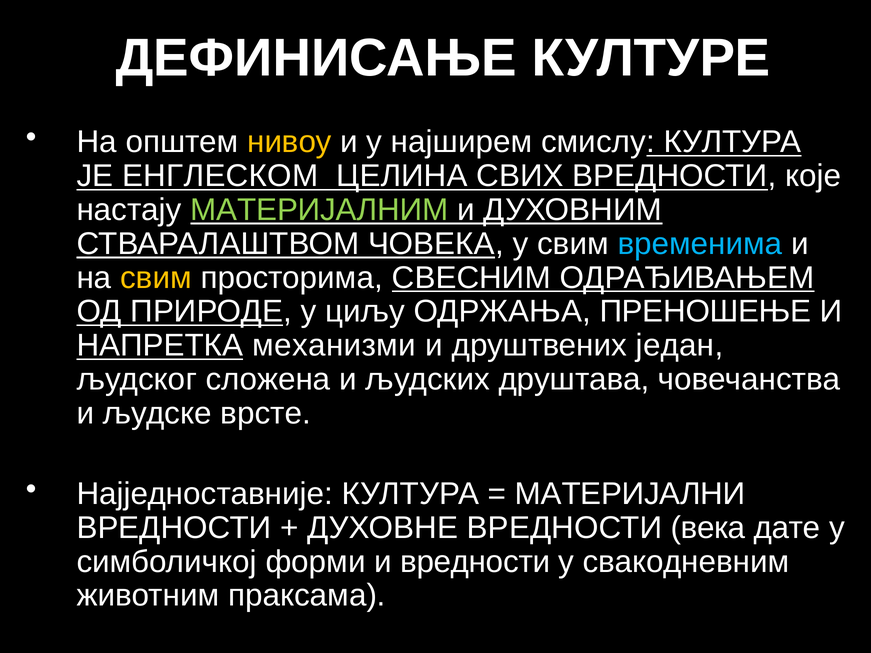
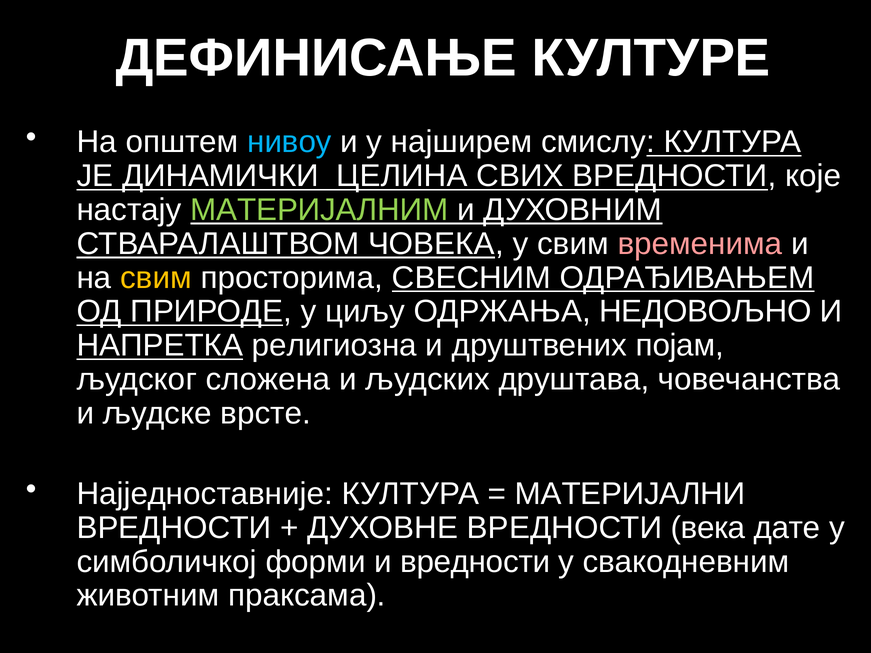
нивоу colour: yellow -> light blue (289, 142)
ЕНГЛЕСКОМ: ЕНГЛЕСКОМ -> ДИНАМИЧКИ (220, 176)
временима colour: light blue -> pink (700, 244)
ПРЕНОШЕЊЕ: ПРЕНОШЕЊЕ -> НЕДОВОЉНО (705, 312)
механизми: механизми -> религиозна (334, 346)
један: један -> појам (680, 346)
